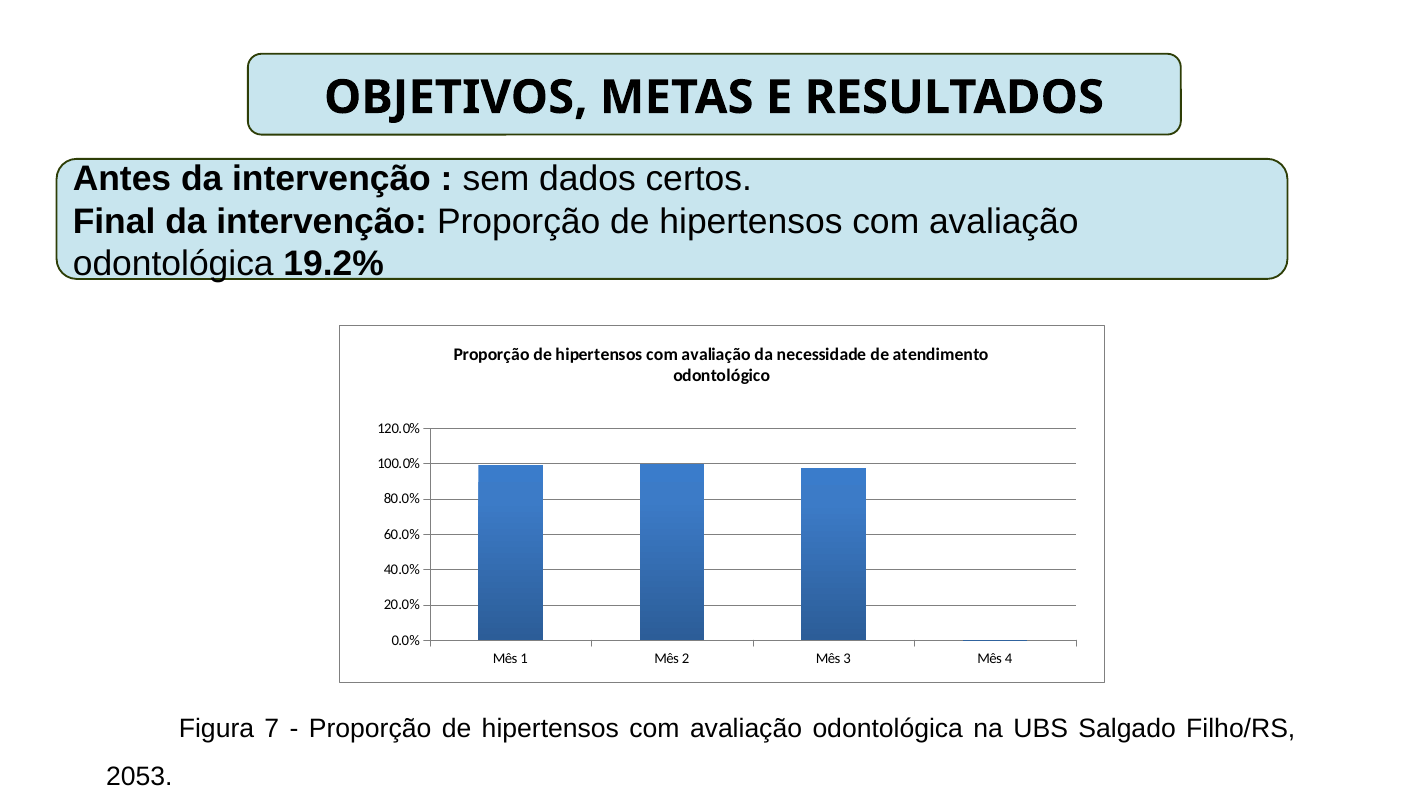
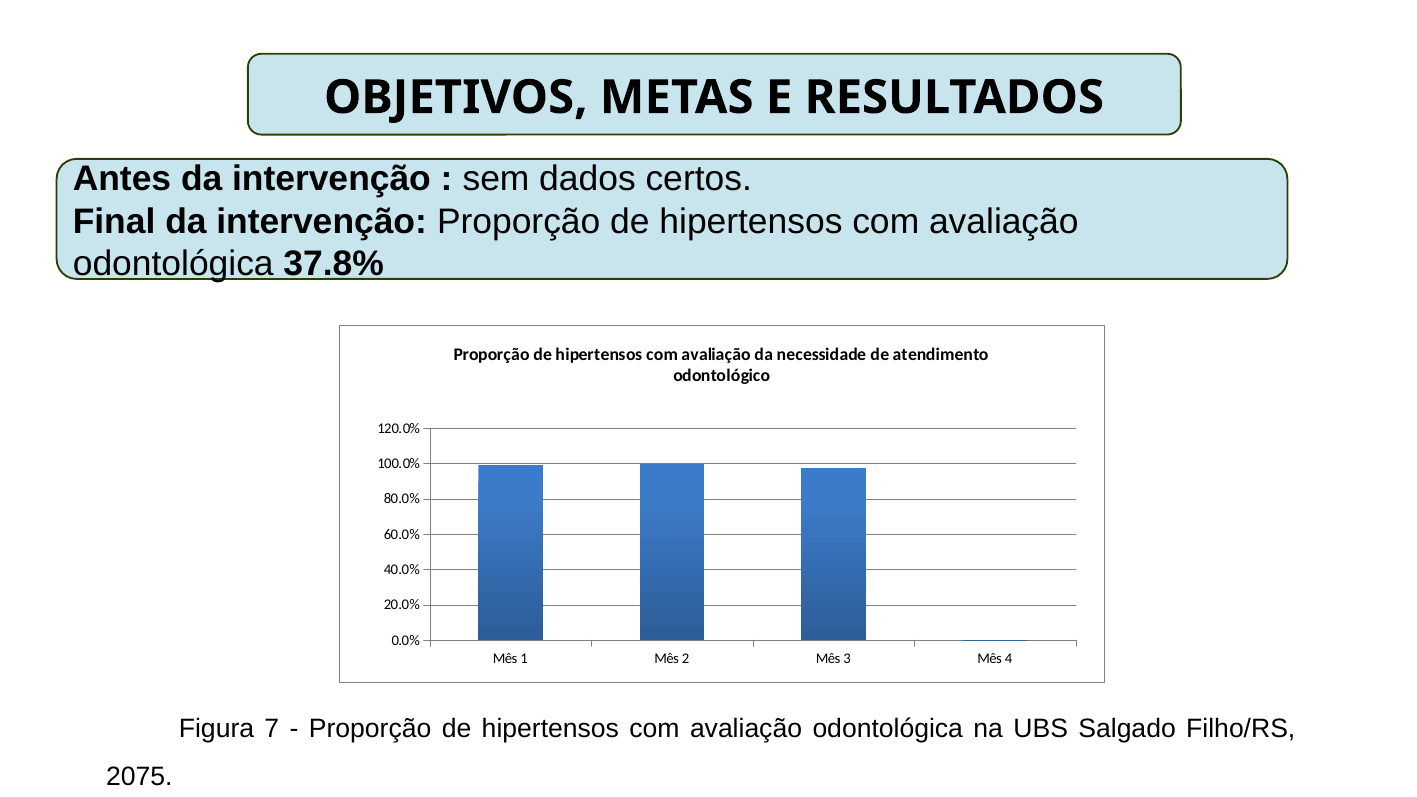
19.2%: 19.2% -> 37.8% (334, 264)
2053: 2053 -> 2075 (139, 777)
